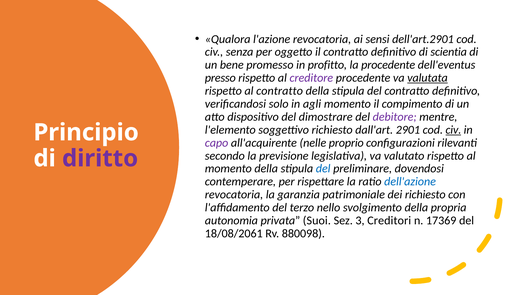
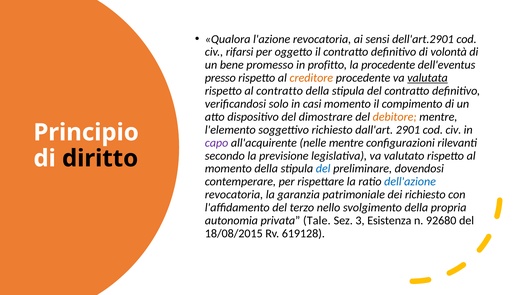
senza: senza -> rifarsi (240, 52)
scientia: scientia -> volontà (449, 52)
creditore colour: purple -> orange (311, 78)
agli: agli -> casi (312, 104)
debitore colour: purple -> orange (395, 117)
civ underline: present -> none (453, 130)
nelle proprio: proprio -> mentre (346, 143)
diritto colour: purple -> black (100, 158)
Suoi: Suoi -> Tale (317, 220)
Creditori: Creditori -> Esistenza (389, 220)
17369: 17369 -> 92680 (441, 220)
18/08/2061: 18/08/2061 -> 18/08/2015 (234, 233)
880098: 880098 -> 619128 (303, 233)
